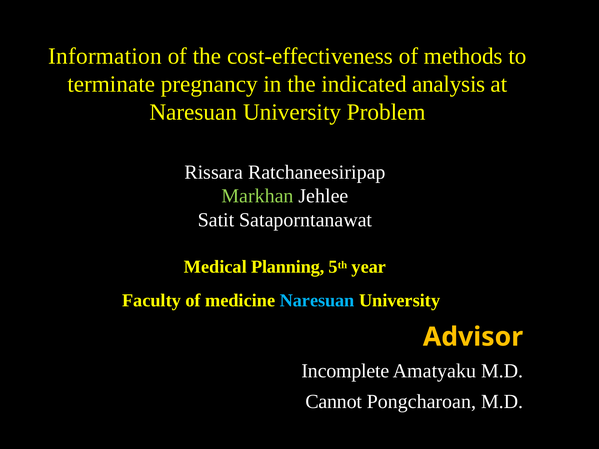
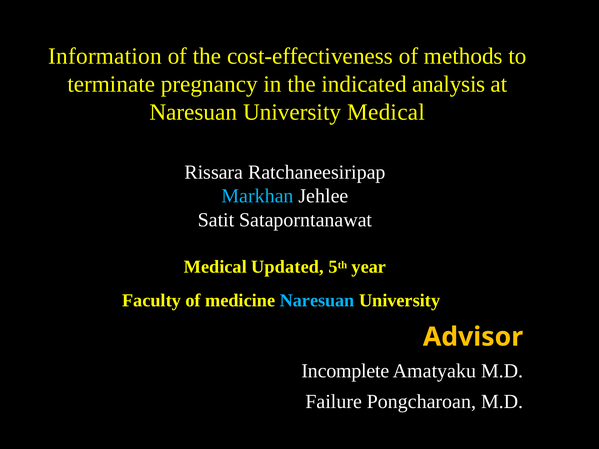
University Problem: Problem -> Medical (386, 112)
Markhan colour: light green -> light blue (258, 196)
Planning: Planning -> Updated (288, 267)
Cannot: Cannot -> Failure (334, 402)
